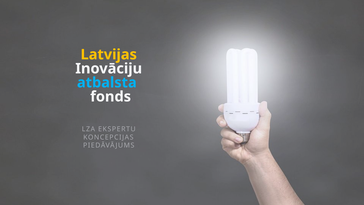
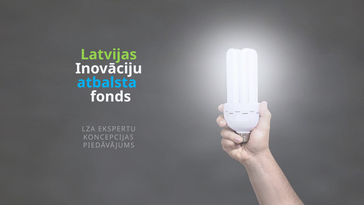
Latvijas colour: yellow -> light green (109, 54)
